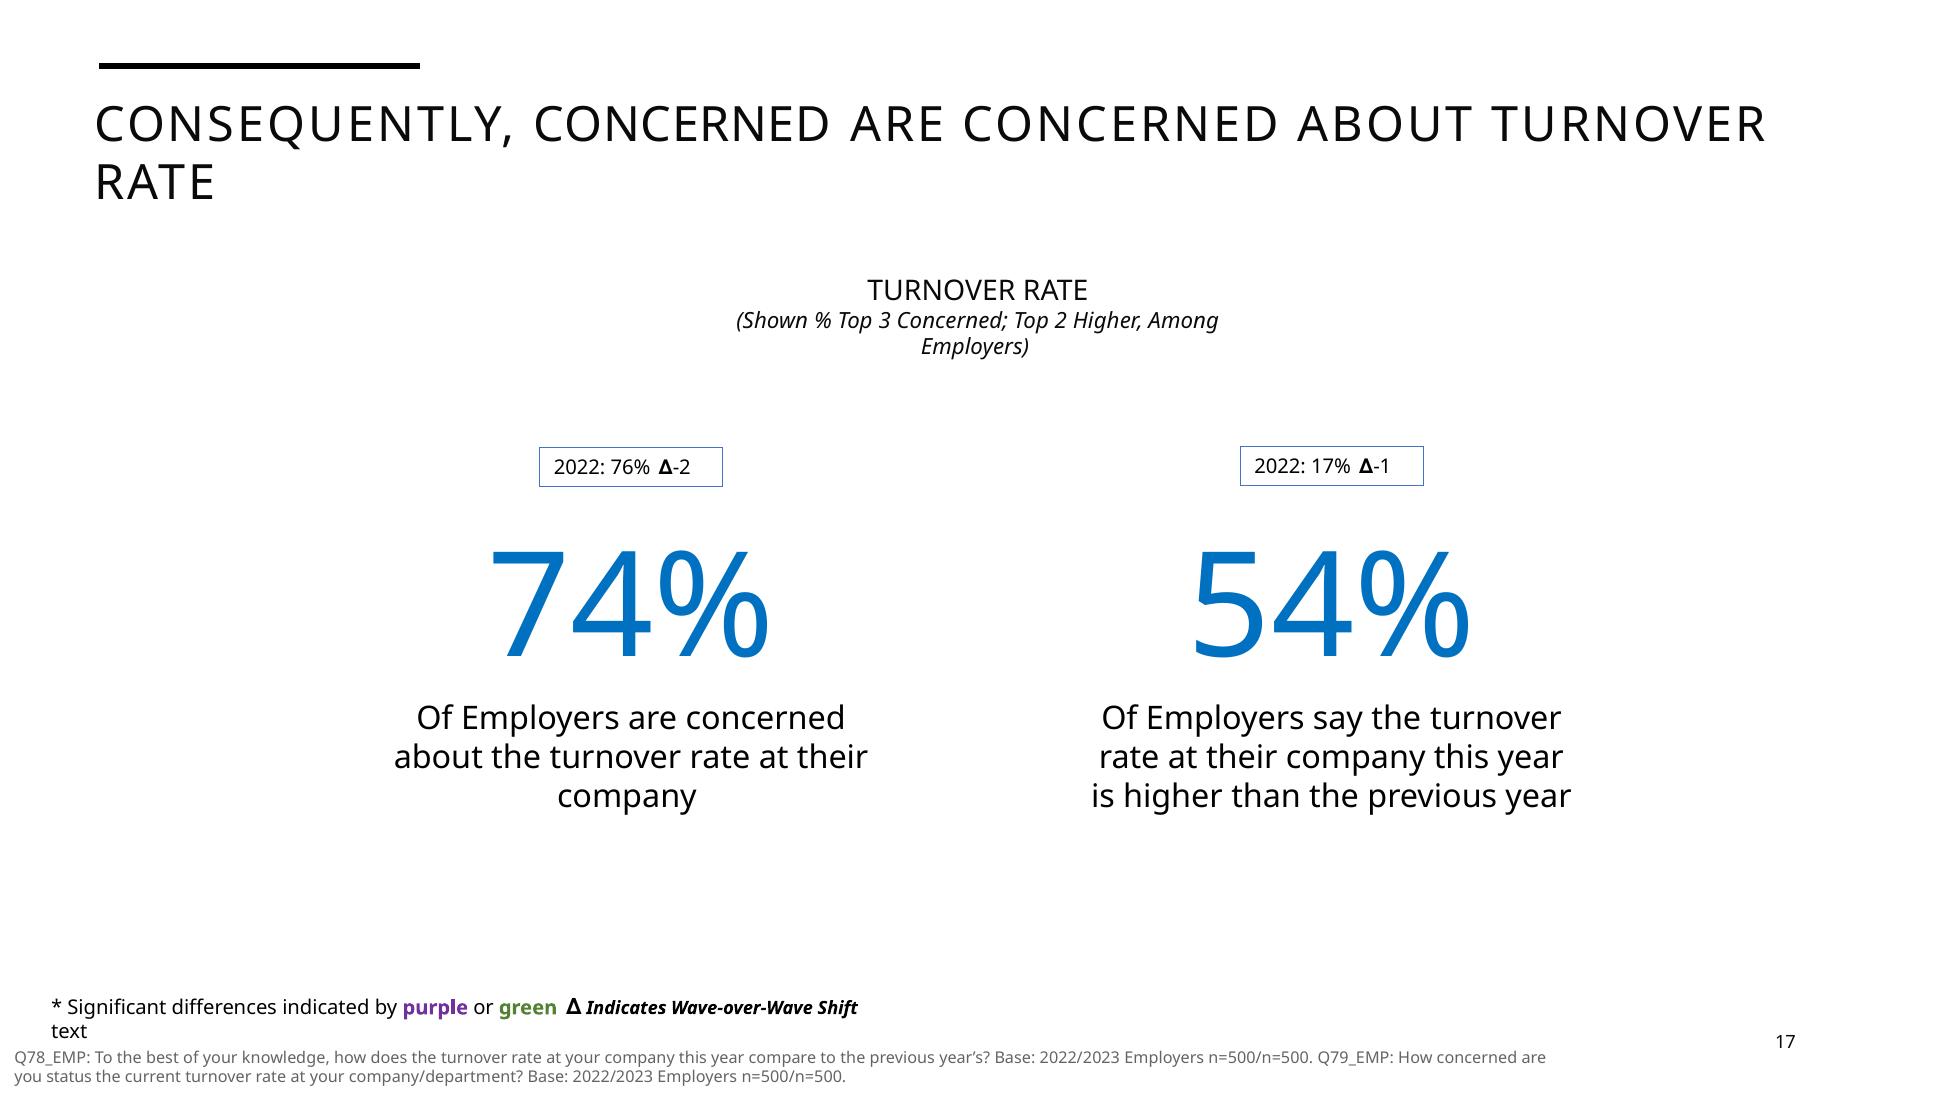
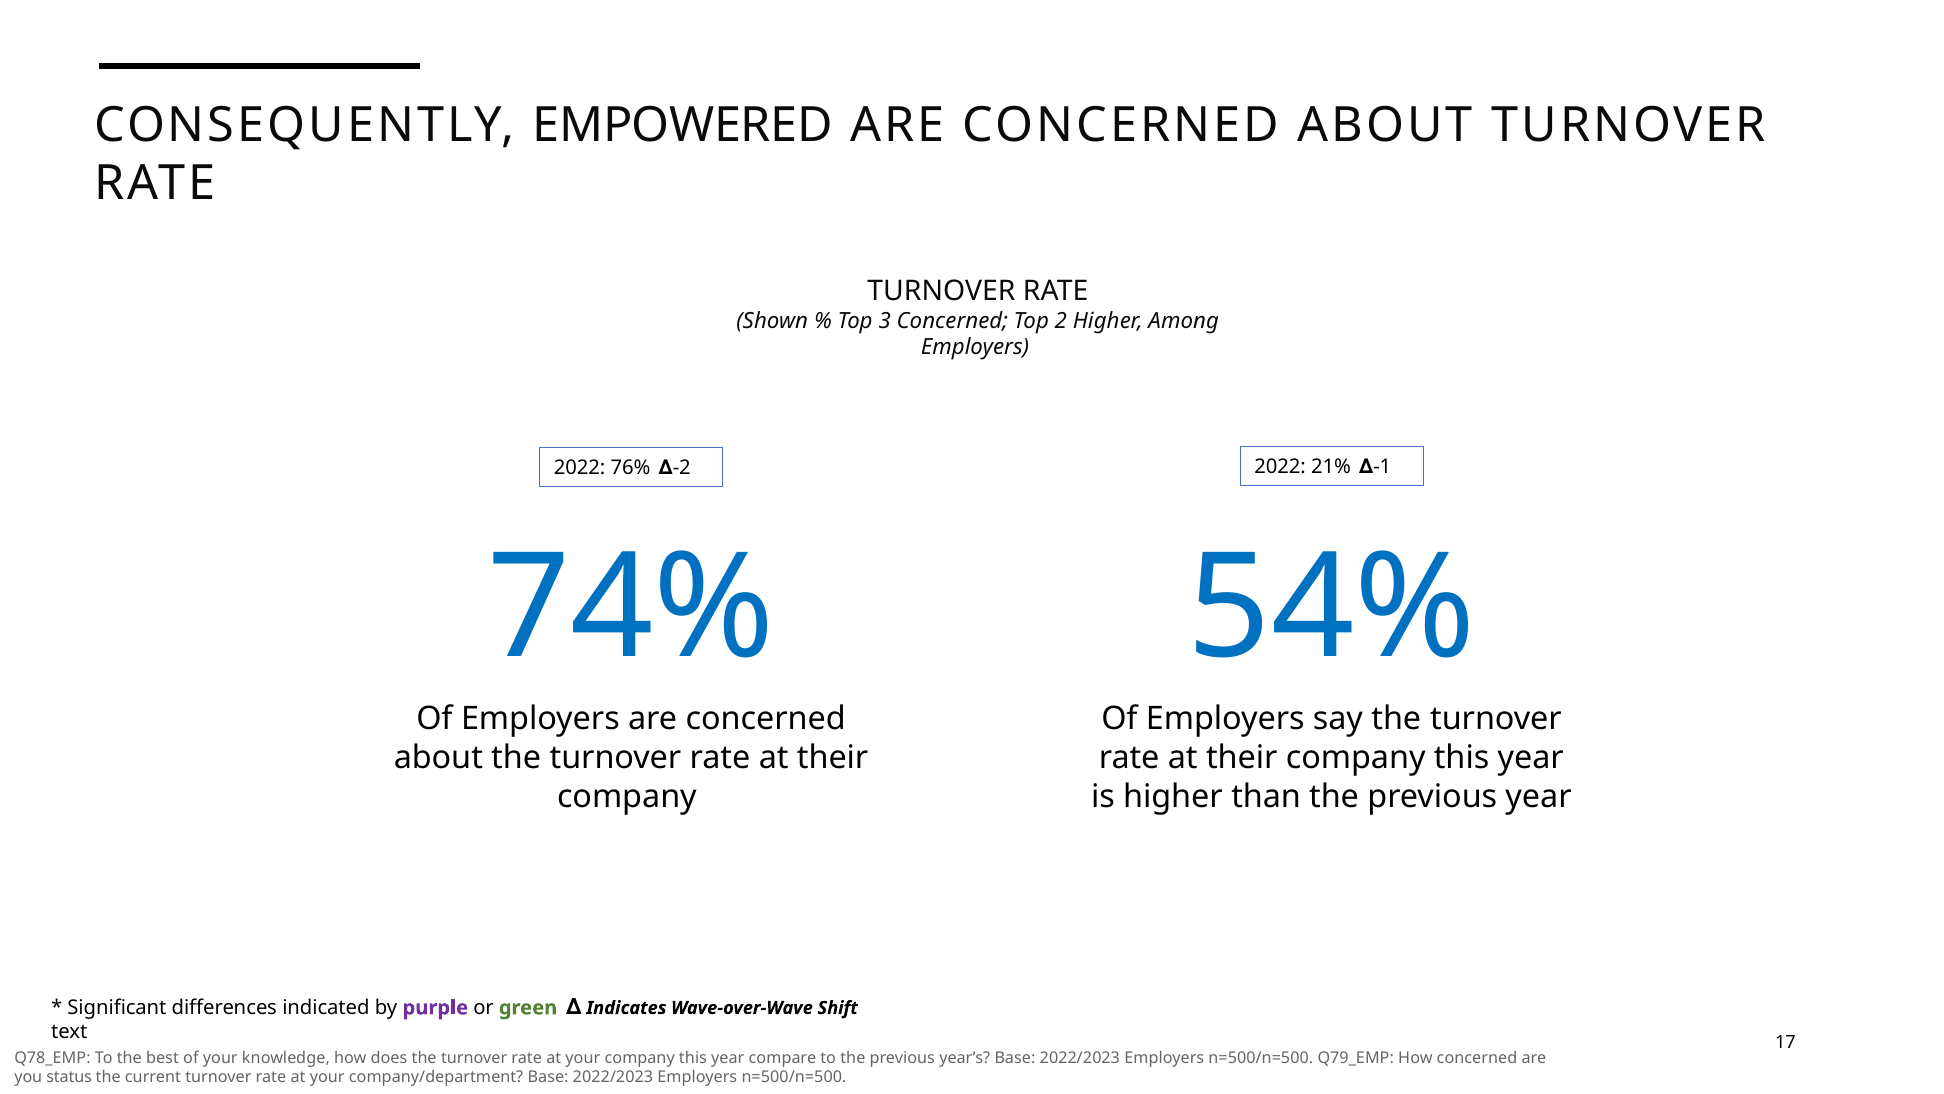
CONSEQUENTLY CONCERNED: CONCERNED -> EMPOWERED (683, 126)
17%: 17% -> 21% (1331, 467)
